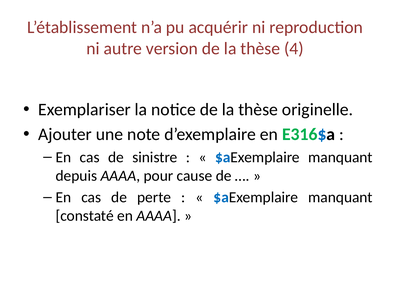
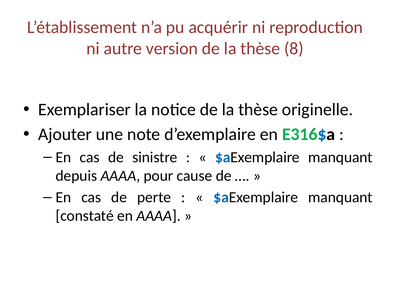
4: 4 -> 8 (294, 49)
